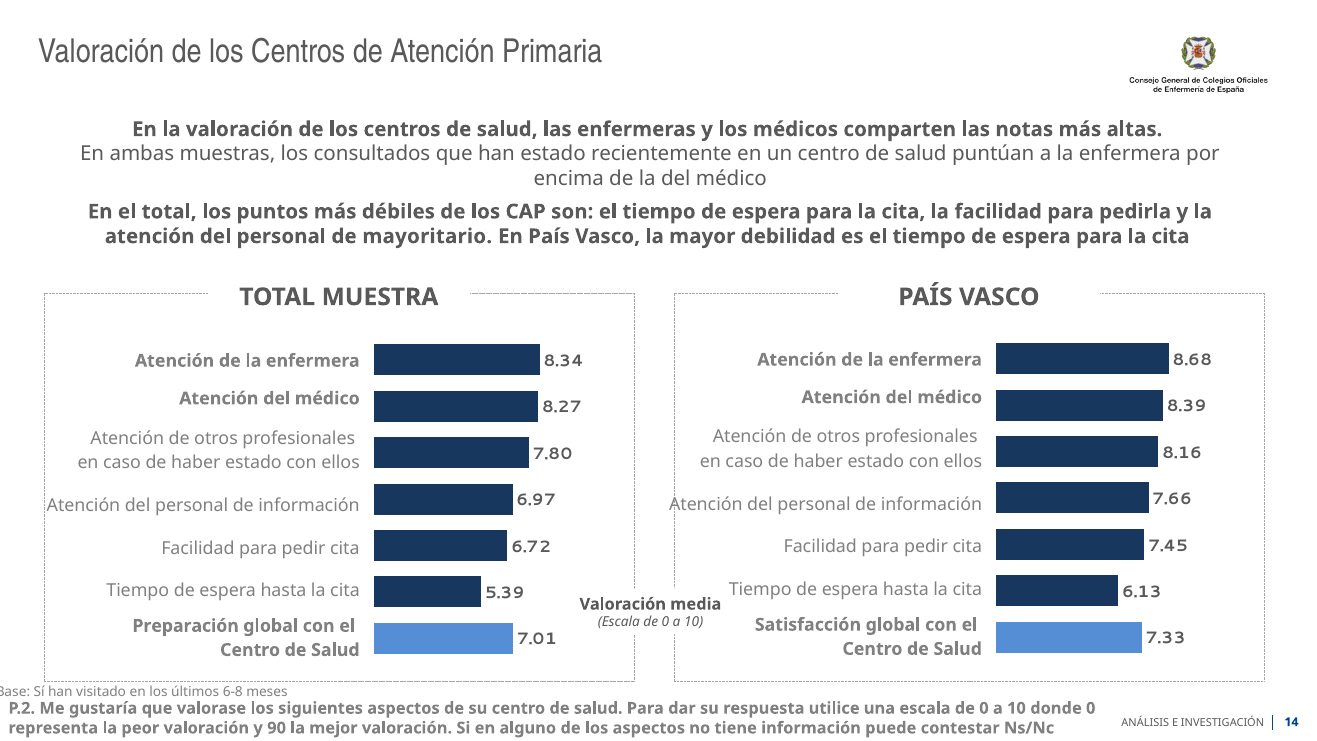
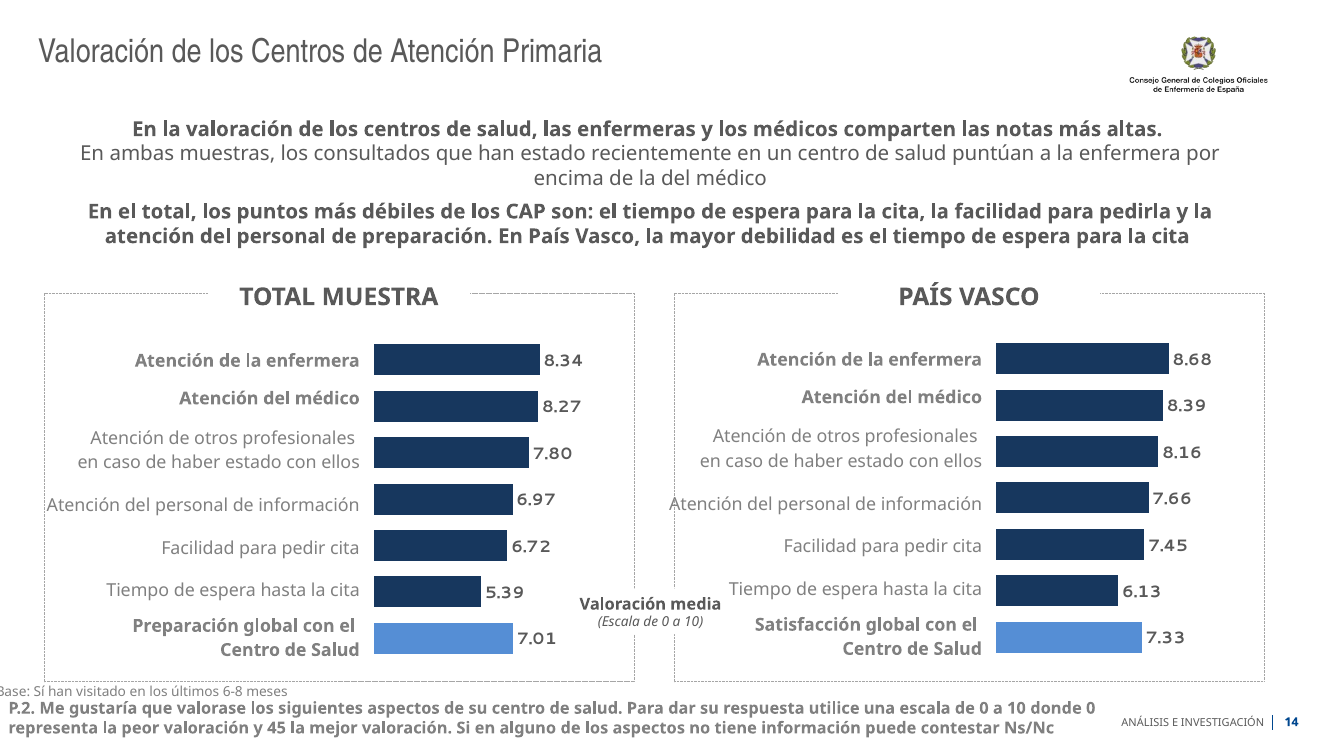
de mayoritario: mayoritario -> preparación (427, 236)
90: 90 -> 45 (277, 728)
